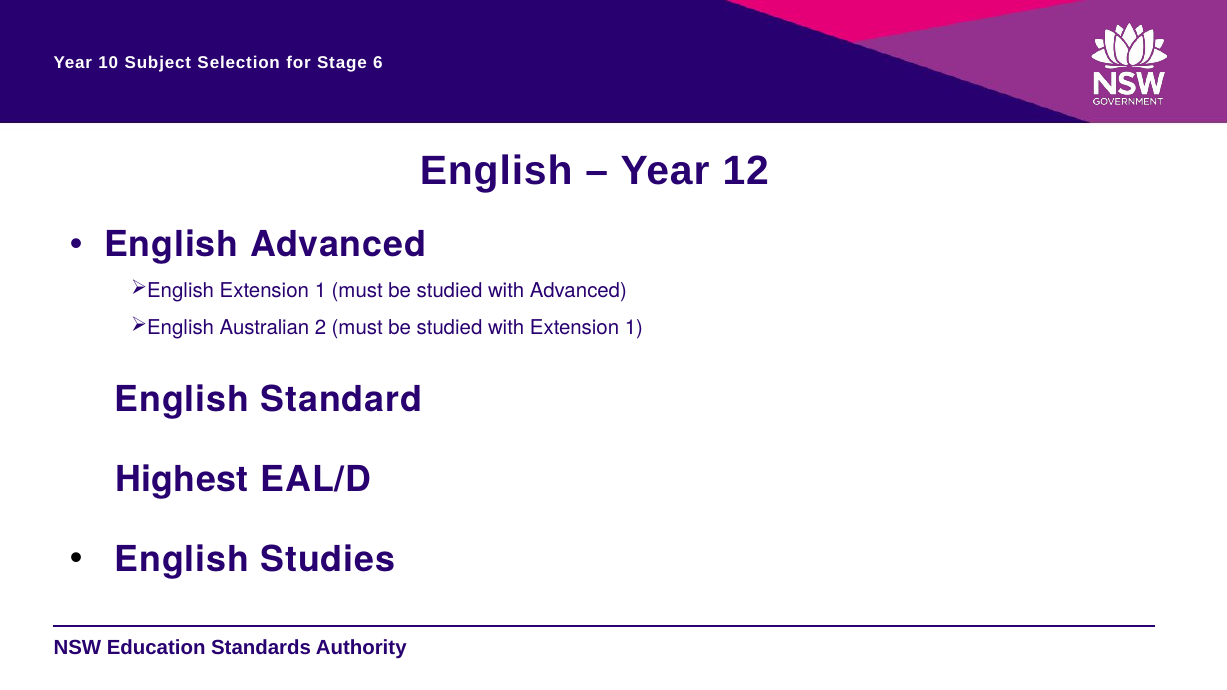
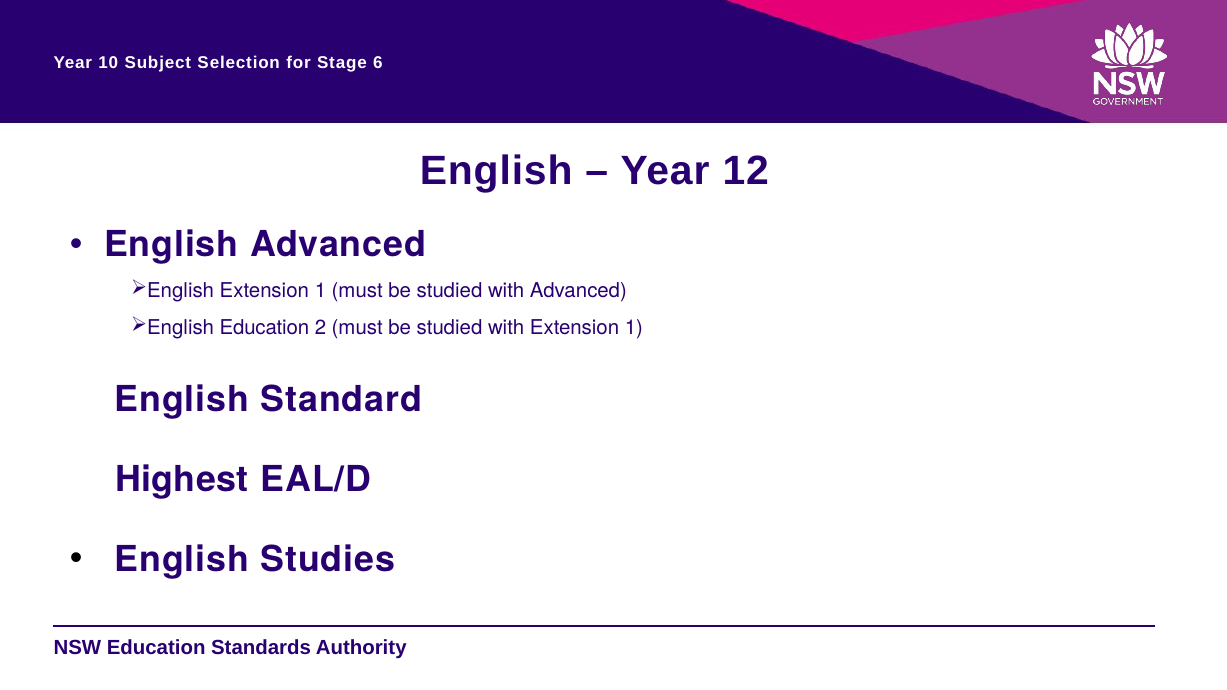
Australian: Australian -> Education (264, 328)
